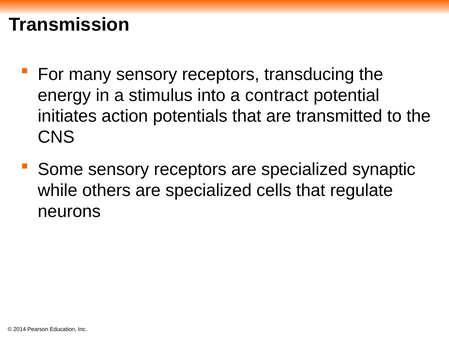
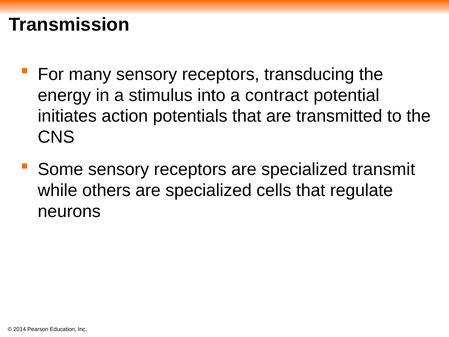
synaptic: synaptic -> transmit (384, 169)
